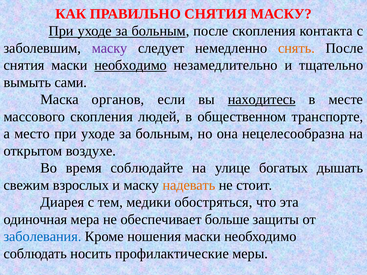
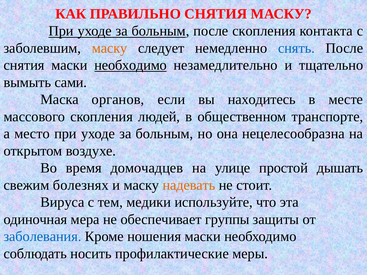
маску colour: purple -> orange (110, 48)
снять colour: orange -> blue (296, 48)
находитесь underline: present -> none (262, 100)
соблюдайте: соблюдайте -> домочадцев (147, 168)
богатых: богатых -> простой (284, 168)
взрослых: взрослых -> болезнях (81, 185)
Диарея: Диарея -> Вируса (62, 202)
обостряться: обостряться -> используйте (214, 202)
больше: больше -> группы (227, 220)
